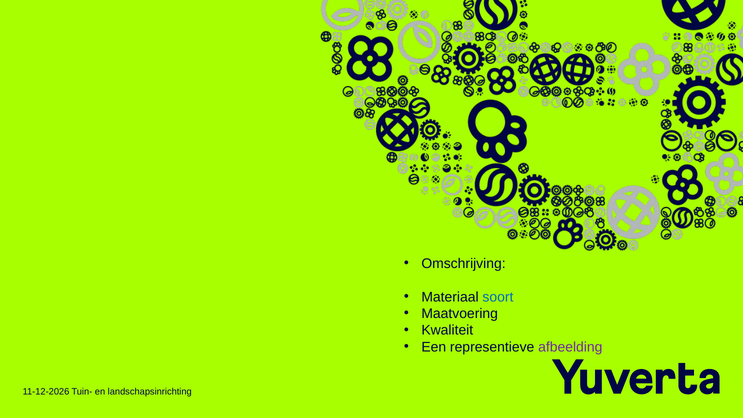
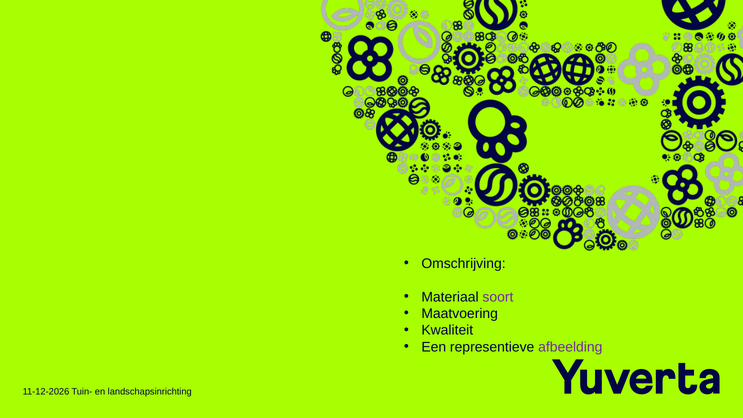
soort colour: blue -> purple (498, 297)
